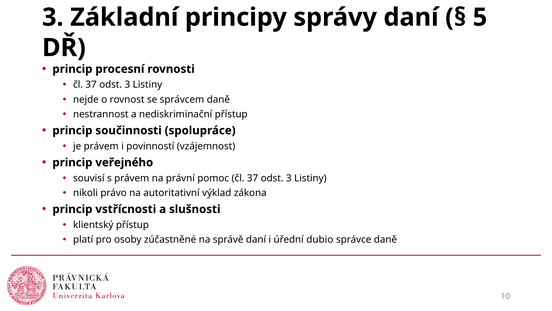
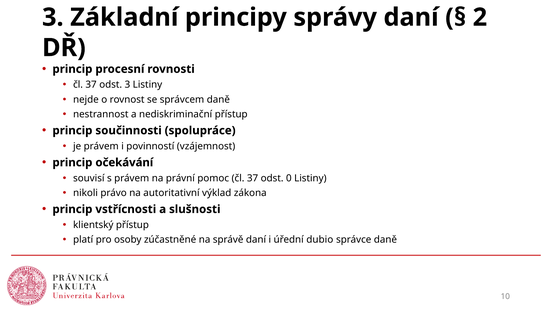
5: 5 -> 2 (480, 17)
veřejného: veřejného -> očekávání (124, 162)
3: 3 -> 0 (289, 178)
